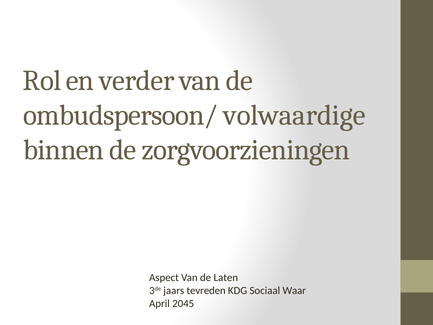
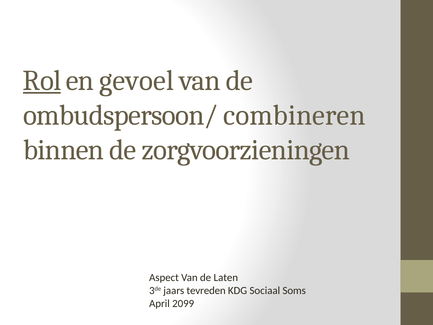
Rol underline: none -> present (42, 80)
verder: verder -> gevoel (137, 80)
volwaardige: volwaardige -> combineren (294, 115)
Waar: Waar -> Soms (294, 290)
2045: 2045 -> 2099 (183, 303)
